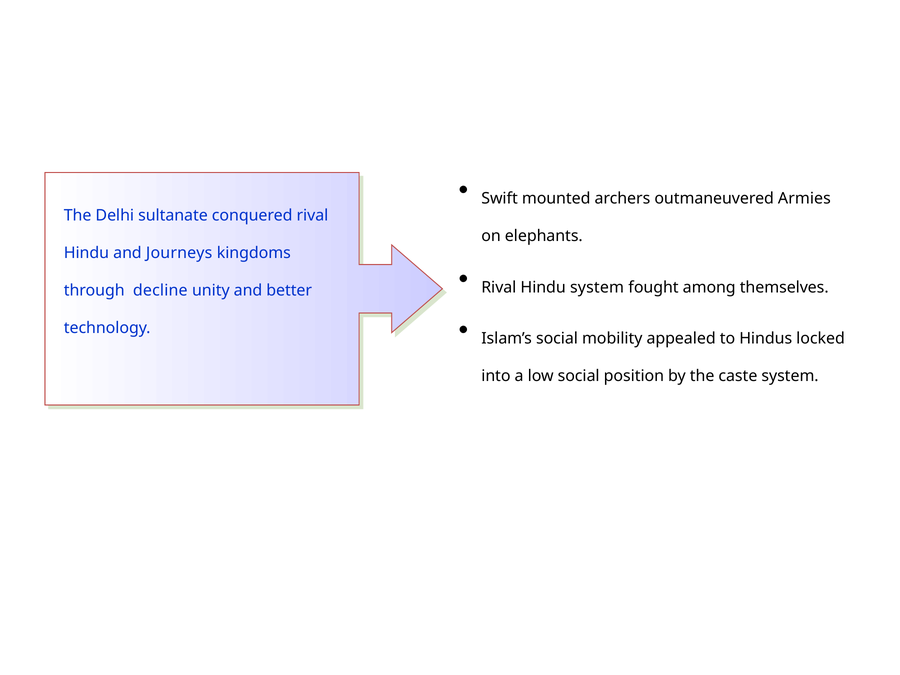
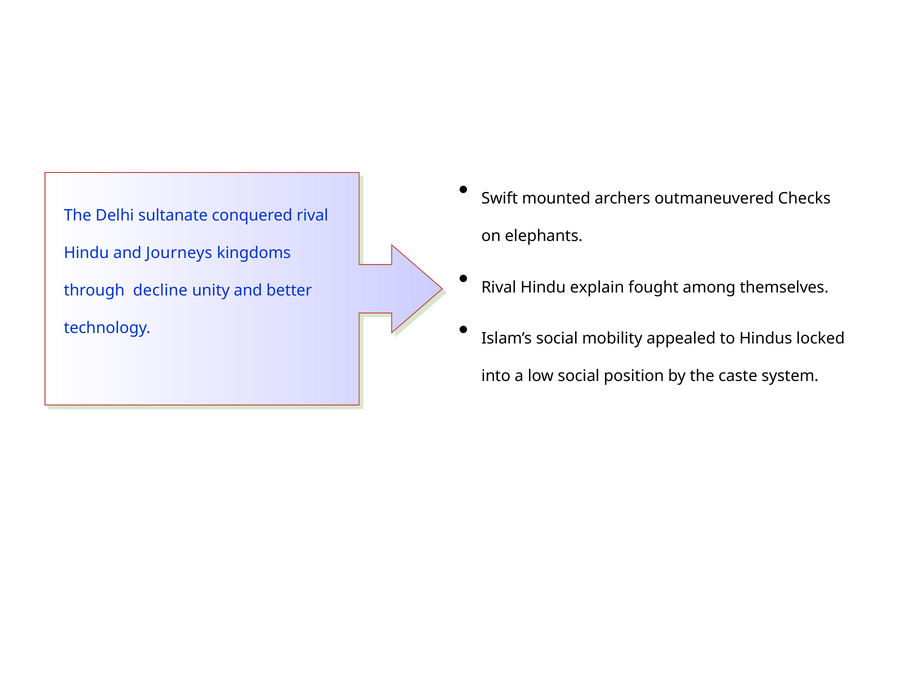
Armies: Armies -> Checks (804, 199)
Hindu system: system -> explain (597, 287)
